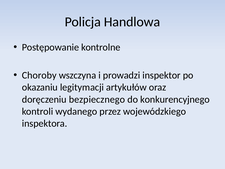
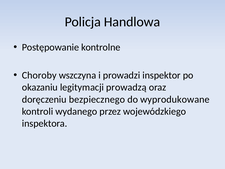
artykułów: artykułów -> prowadzą (126, 87)
konkurencyjnego: konkurencyjnego -> wyprodukowane (175, 99)
